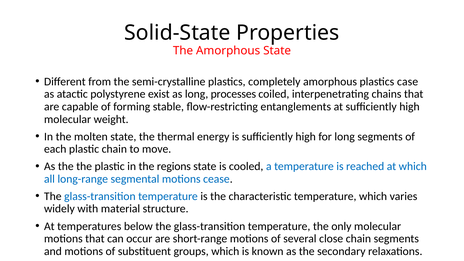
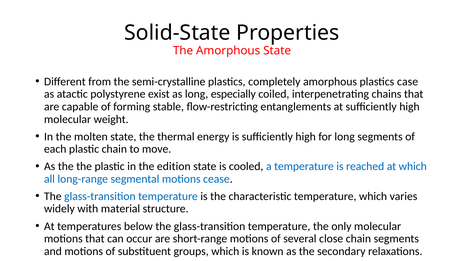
processes: processes -> especially (233, 94)
regions: regions -> edition (174, 166)
